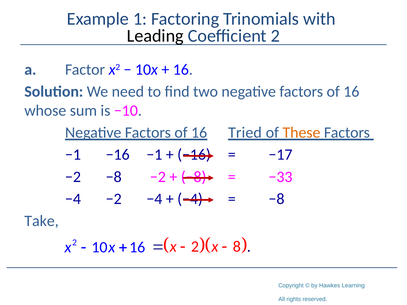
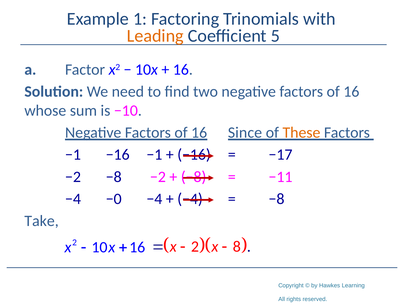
Leading colour: black -> orange (155, 36)
Coefficient 2: 2 -> 5 (275, 36)
Tried: Tried -> Since (245, 133)
−33: −33 -> −11 (281, 177)
−4 −2: −2 -> −0 (114, 199)
